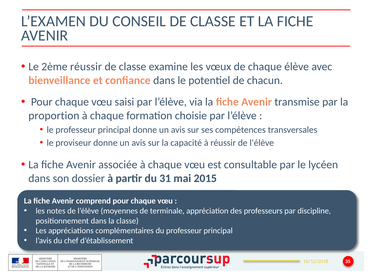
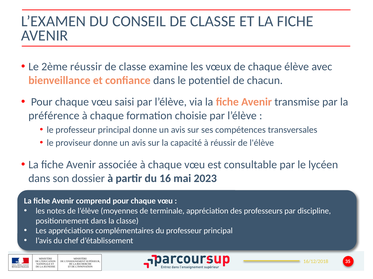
proportion: proportion -> préférence (54, 116)
31: 31 -> 16 (165, 179)
2015: 2015 -> 2023 (205, 179)
